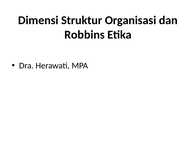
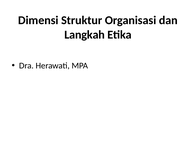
Robbins: Robbins -> Langkah (85, 35)
